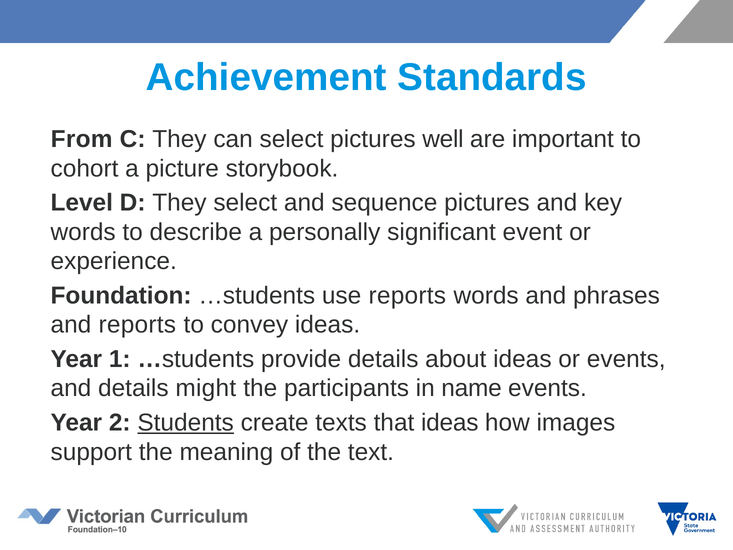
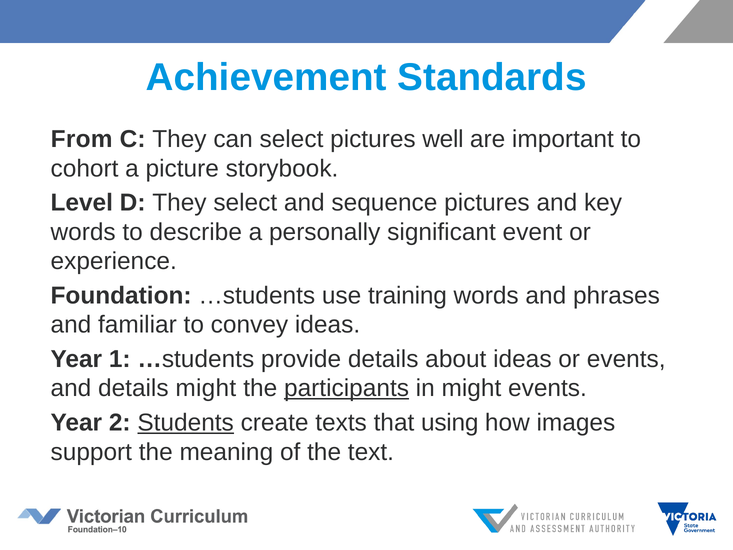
use reports: reports -> training (408, 295)
and reports: reports -> familiar (137, 325)
participants underline: none -> present (347, 388)
in name: name -> might (471, 388)
that ideas: ideas -> using (450, 422)
